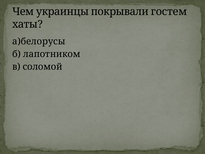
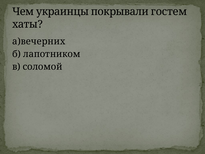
а)белорусы: а)белорусы -> а)вечерних (39, 41)
